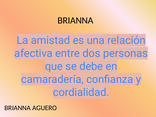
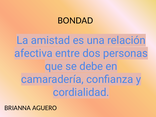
BRIANNA: BRIANNA -> BONDAD (75, 20)
